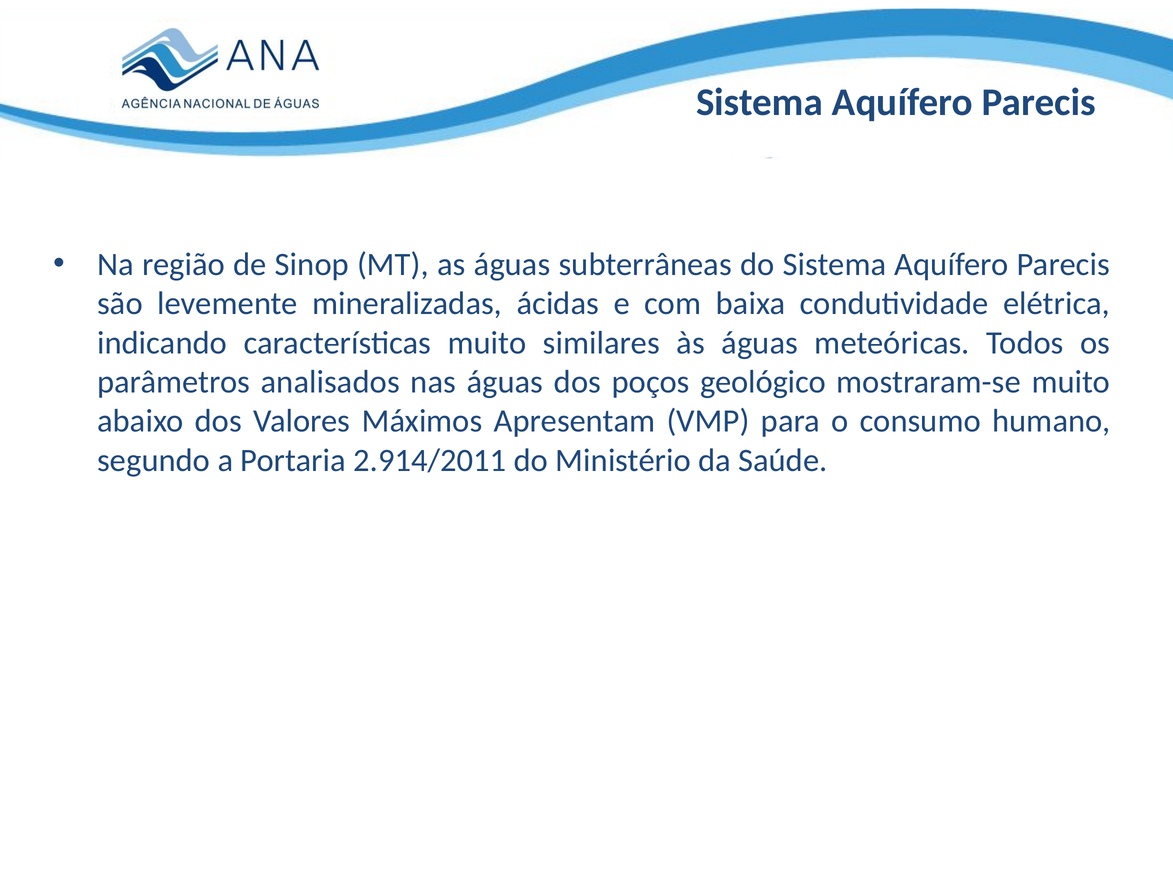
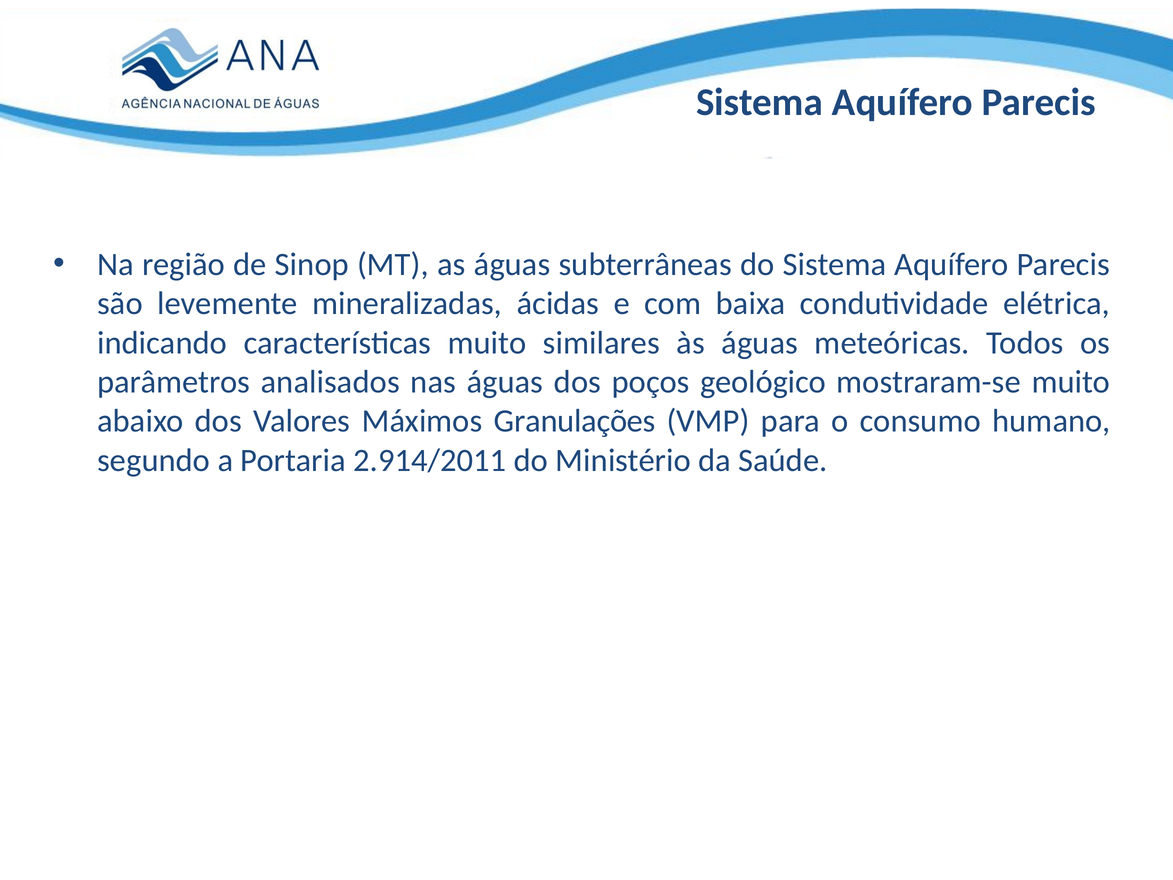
Apresentam: Apresentam -> Granulações (575, 421)
